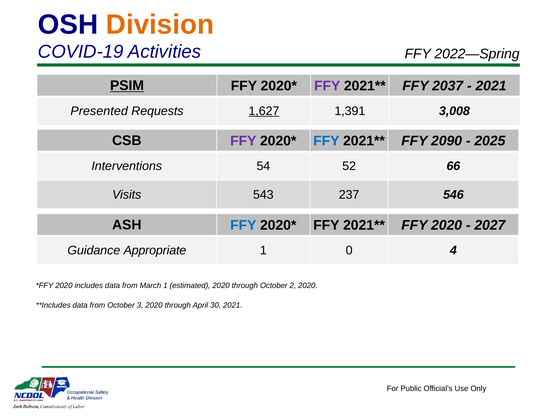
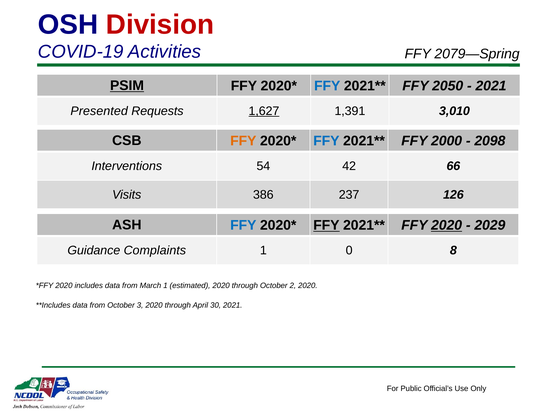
Division colour: orange -> red (160, 24)
2022—Spring: 2022—Spring -> 2079—Spring (477, 54)
FFY colour: purple -> blue (327, 86)
2037: 2037 -> 2050 (448, 86)
3,008: 3,008 -> 3,010 (454, 111)
FFY colour: purple -> orange (243, 141)
2090: 2090 -> 2000 (447, 141)
2025: 2025 -> 2098 (490, 141)
52: 52 -> 42 (349, 166)
543: 543 -> 386 (263, 195)
546: 546 -> 126 (453, 195)
FFY underline: none -> present (326, 225)
2020 underline: none -> present (447, 225)
2027: 2027 -> 2029 (490, 225)
Appropriate: Appropriate -> Complaints (155, 250)
4: 4 -> 8 (453, 250)
